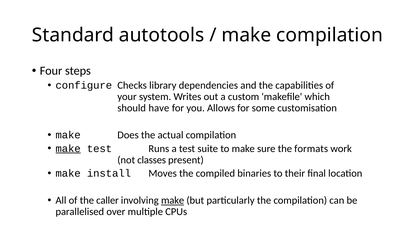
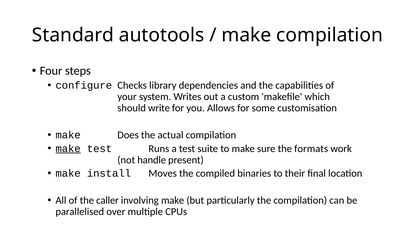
have: have -> write (159, 108)
classes: classes -> handle (152, 160)
make underline: present -> none (173, 200)
